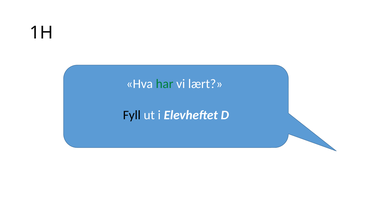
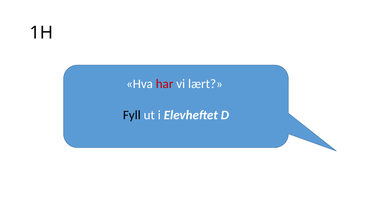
har colour: green -> red (165, 84)
